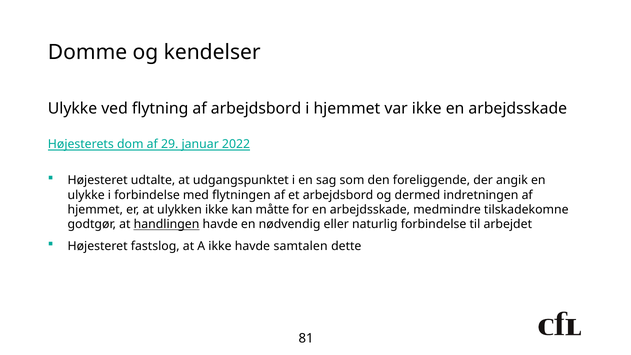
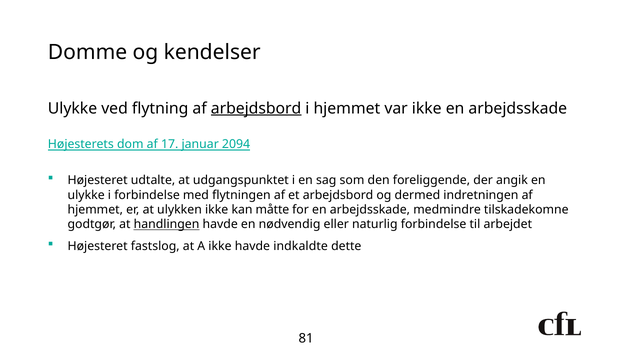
arbejdsbord underline: none -> present (256, 108)
29: 29 -> 17 (170, 144)
2022: 2022 -> 2094 (236, 144)
samtalen: samtalen -> indkaldte (301, 246)
